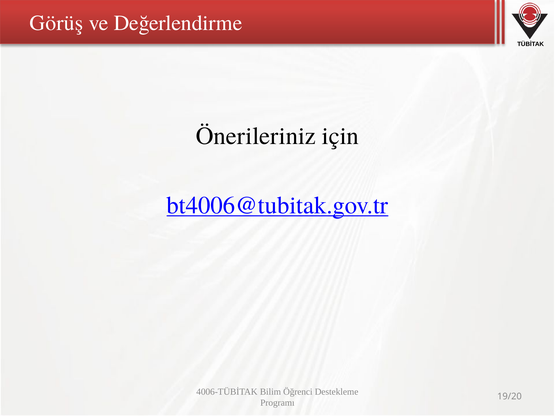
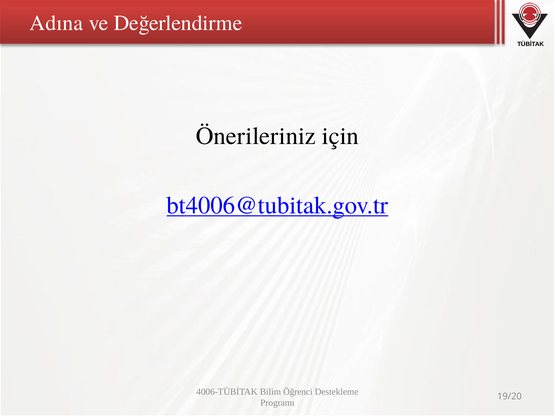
Görüş: Görüş -> Adına (56, 23)
